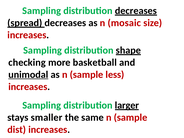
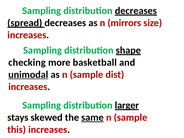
mosaic: mosaic -> mirrors (124, 23)
less: less -> dist (115, 75)
smaller: smaller -> skewed (47, 118)
same underline: none -> present (92, 118)
dist: dist -> this (17, 130)
